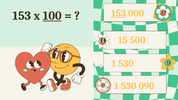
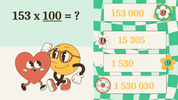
153 underline: present -> none (119, 13)
500: 500 -> 305 (138, 40)
090: 090 -> 030 (146, 86)
